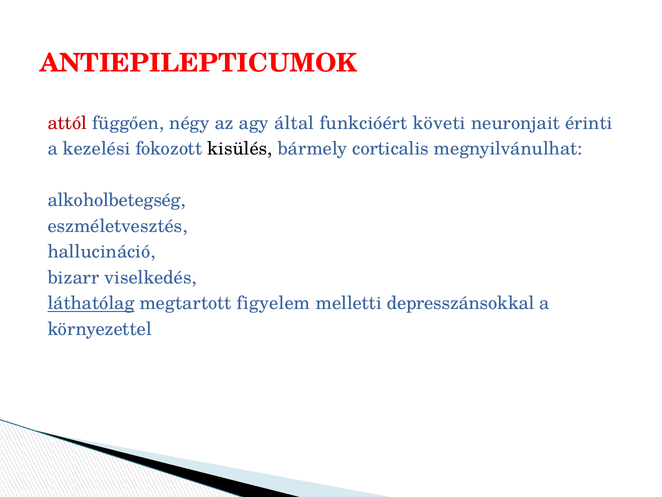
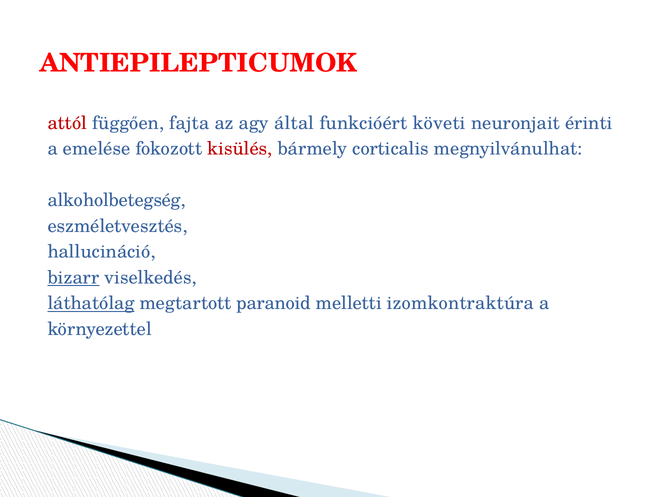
négy: négy -> fajta (189, 123)
kezelési: kezelési -> emelése (97, 149)
kisülés colour: black -> red (240, 149)
bizarr underline: none -> present (73, 277)
figyelem: figyelem -> paranoid (274, 303)
depresszánsokkal: depresszánsokkal -> izomkontraktúra (460, 303)
